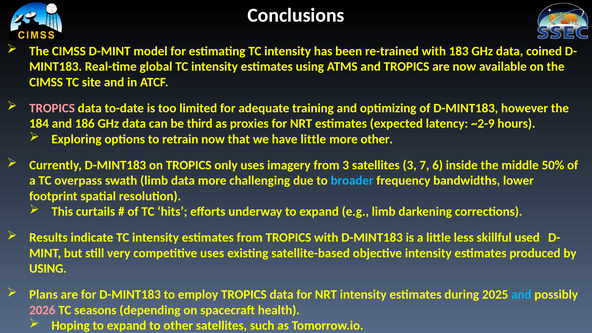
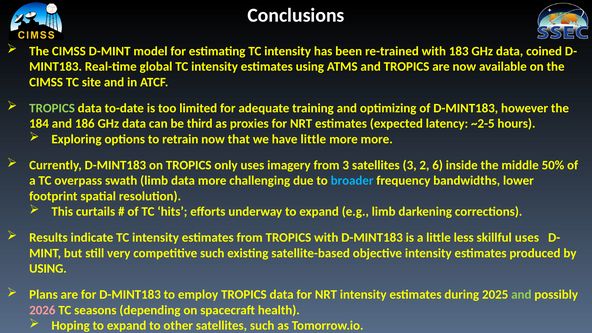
TROPICS colour: pink -> light green (52, 108)
~2-9: ~2-9 -> ~2-5 (483, 124)
more other: other -> more (377, 139)
7: 7 -> 2 (424, 165)
skillful used: used -> uses (527, 238)
competitive uses: uses -> such (212, 253)
and colour: light blue -> light green (521, 295)
